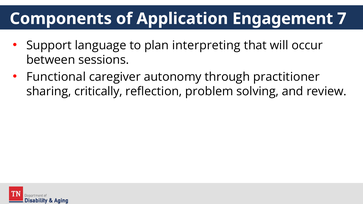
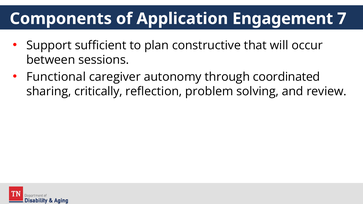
language: language -> sufficient (101, 45)
interpreting: interpreting -> constructive (206, 45)
practitioner: practitioner -> coordinated (287, 77)
